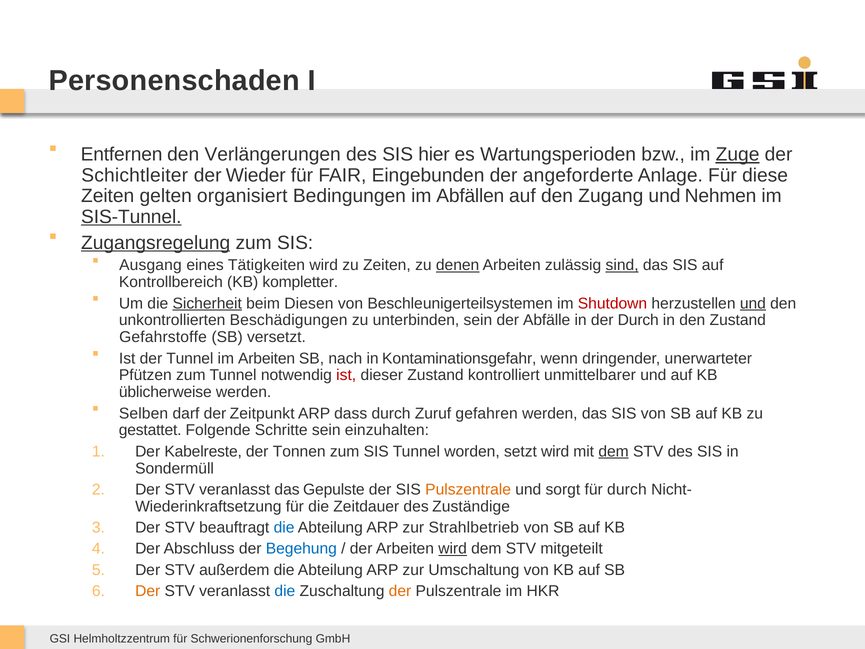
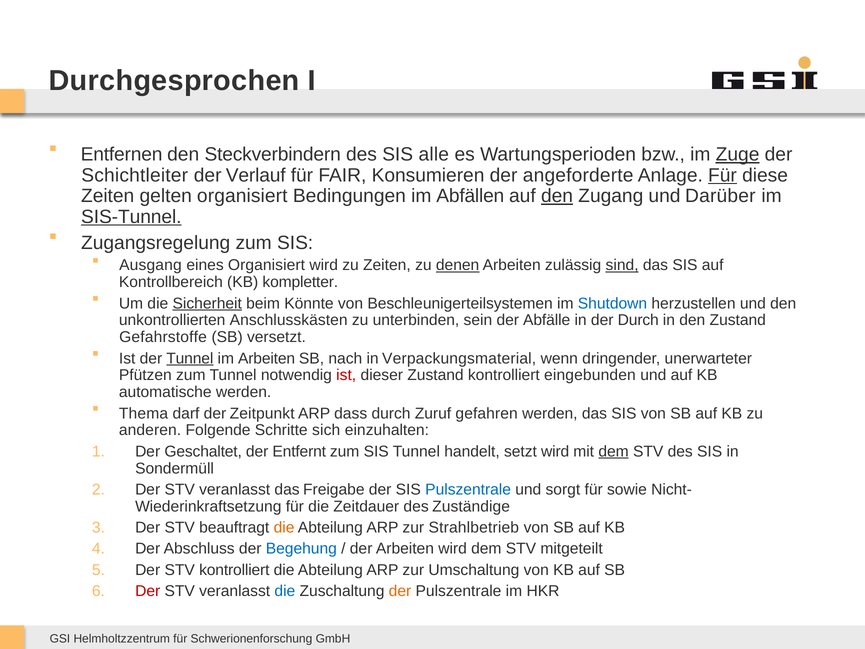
Personenschaden: Personenschaden -> Durchgesprochen (174, 81)
Verlängerungen: Verlängerungen -> Steckverbindern (273, 154)
hier: hier -> alle (434, 154)
Wieder: Wieder -> Verlauf (256, 175)
Eingebunden: Eingebunden -> Konsumieren (428, 175)
Für underline: none -> present (722, 175)
den underline: none -> present (557, 196)
Nehmen: Nehmen -> Darüber (720, 196)
Zugangsregelung underline: present -> none (156, 243)
eines Tätigkeiten: Tätigkeiten -> Organisiert (266, 265)
Diesen: Diesen -> Könnte (309, 303)
Shutdown colour: red -> blue (613, 303)
und underline: present -> none (753, 303)
Beschädigungen: Beschädigungen -> Anschlusskästen (289, 320)
Tunnel underline: none -> present (190, 358)
Kontaminationsgefahr: Kontaminationsgefahr -> Verpackungsmaterial (459, 358)
unmittelbarer: unmittelbarer -> eingebunden (590, 375)
üblicherweise: üblicherweise -> automatische (165, 392)
Selben: Selben -> Thema (144, 413)
gestattet: gestattet -> anderen (150, 430)
Schritte sein: sein -> sich (326, 430)
Kabelreste: Kabelreste -> Geschaltet (203, 451)
Tonnen: Tonnen -> Entfernt (299, 451)
worden: worden -> handelt (472, 451)
Gepulste: Gepulste -> Freigabe (334, 489)
Pulszentrale colour: orange -> blue (468, 489)
für durch: durch -> sowie (627, 489)
die colour: blue -> orange (284, 527)
wird underline: present -> none (453, 549)
STV außerdem: außerdem -> kontrolliert (234, 570)
Der colour: orange -> red (148, 591)
